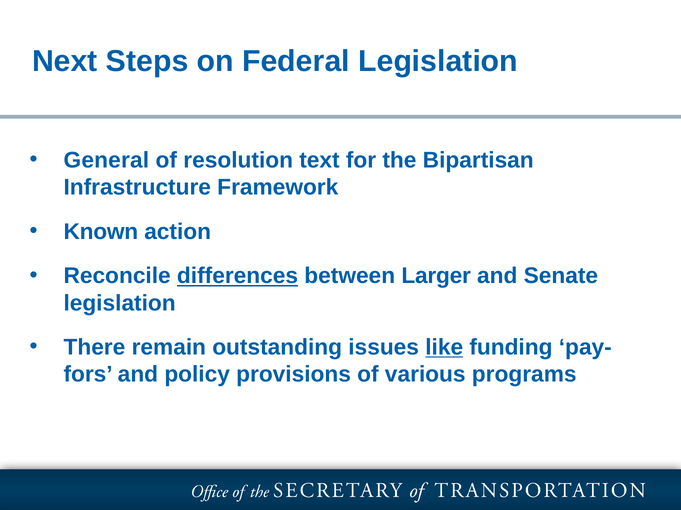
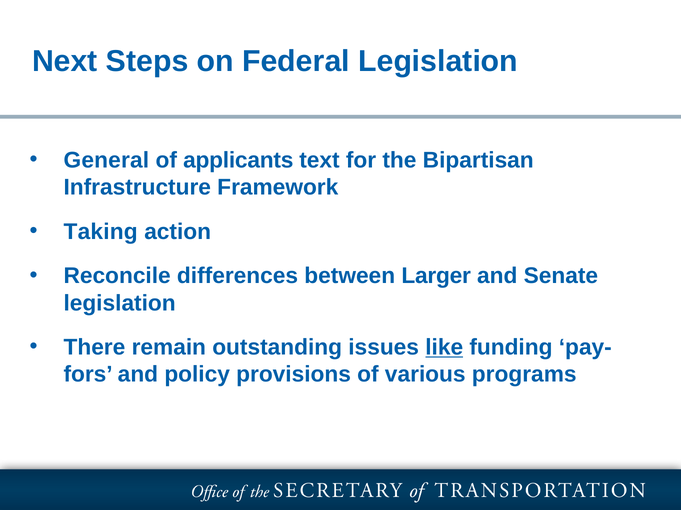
resolution: resolution -> applicants (238, 161)
Known: Known -> Taking (101, 232)
differences underline: present -> none (238, 276)
